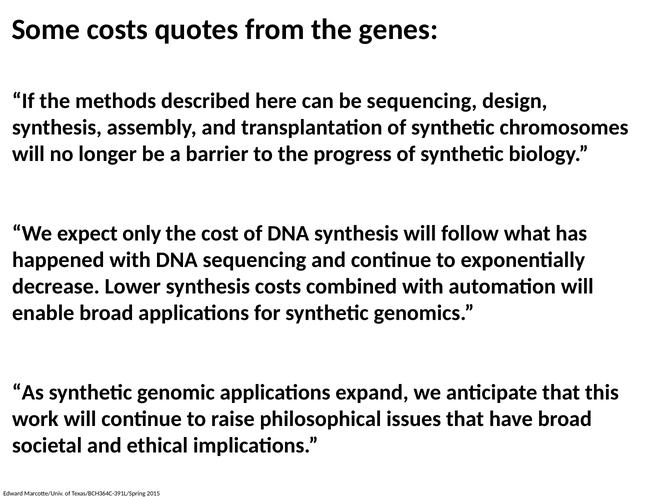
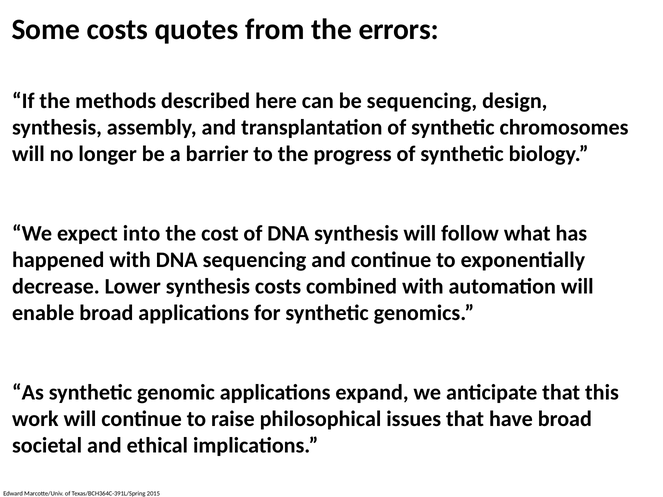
genes: genes -> errors (399, 29)
only: only -> into (142, 234)
